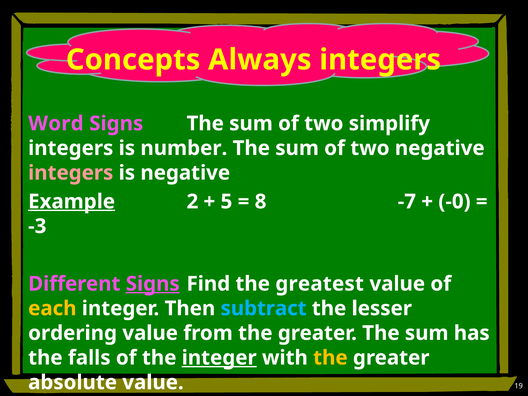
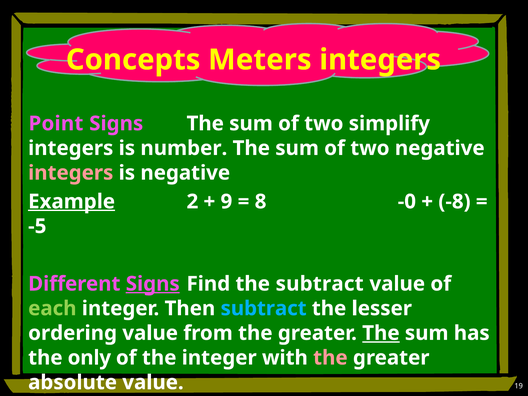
Always: Always -> Meters (260, 60)
Word: Word -> Point (56, 124)
5: 5 -> 9 (226, 202)
8 -7: -7 -> -0 (407, 202)
-0: -0 -> -8 (454, 202)
-3: -3 -> -5 (37, 226)
the greatest: greatest -> subtract (320, 284)
each colour: yellow -> light green (52, 308)
The underline: none -> present (381, 333)
falls: falls -> only (89, 358)
integer underline: present -> none (219, 358)
the colour: yellow -> pink (330, 358)
